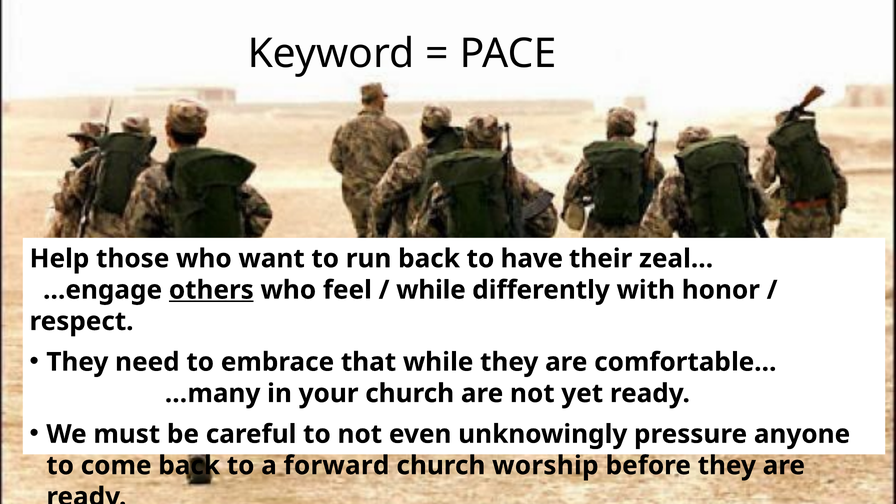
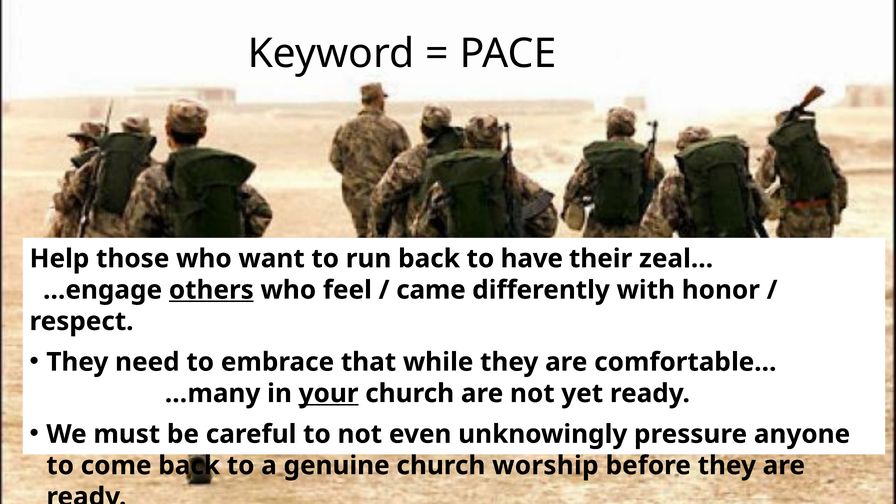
while: while -> came (431, 290)
your underline: none -> present (329, 393)
forward: forward -> genuine (337, 466)
